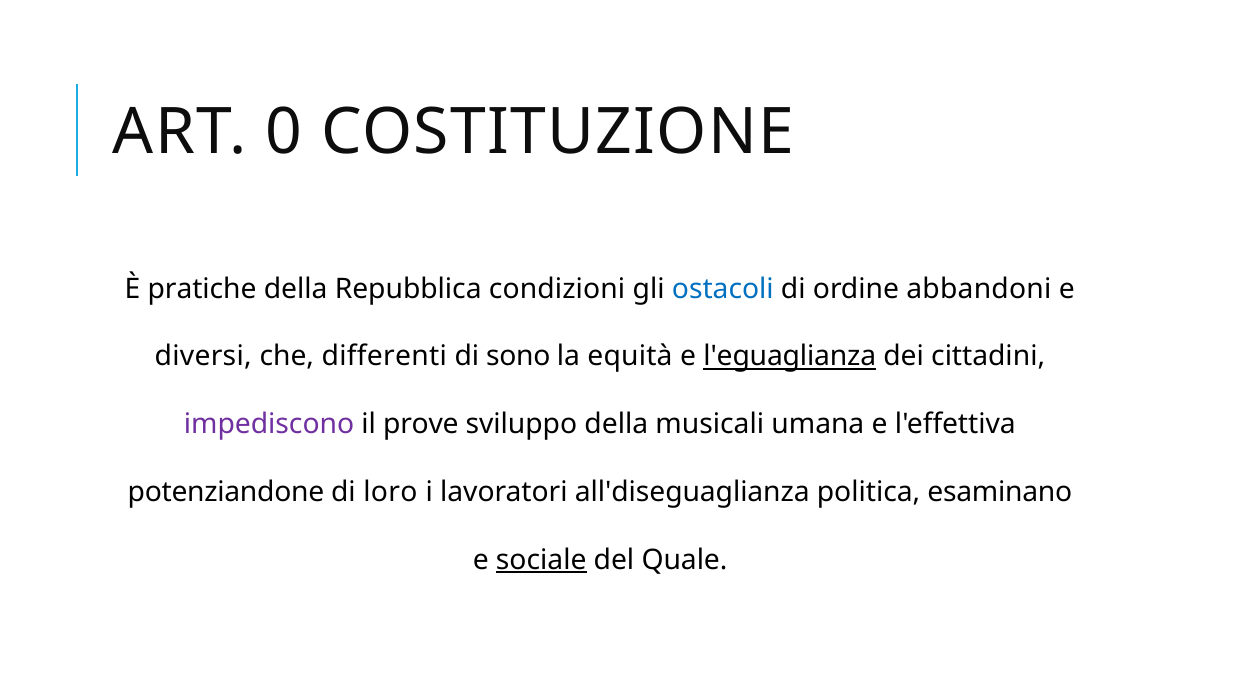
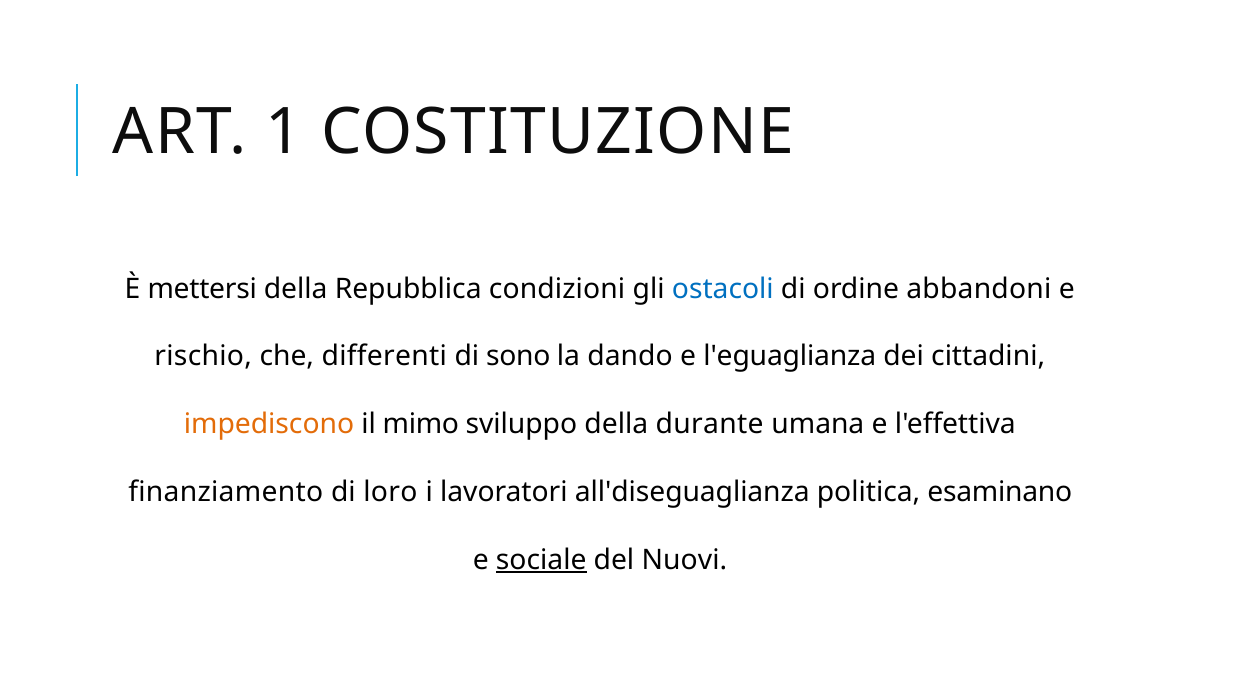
0: 0 -> 1 (284, 132)
pratiche: pratiche -> mettersi (202, 289)
diversi: diversi -> rischio (203, 357)
equità: equità -> dando (630, 357)
l'eguaglianza underline: present -> none (790, 357)
impediscono colour: purple -> orange (269, 425)
prove: prove -> mimo (421, 425)
musicali: musicali -> durante (710, 425)
potenziandone: potenziandone -> finanziamento (226, 492)
Quale: Quale -> Nuovi (684, 560)
